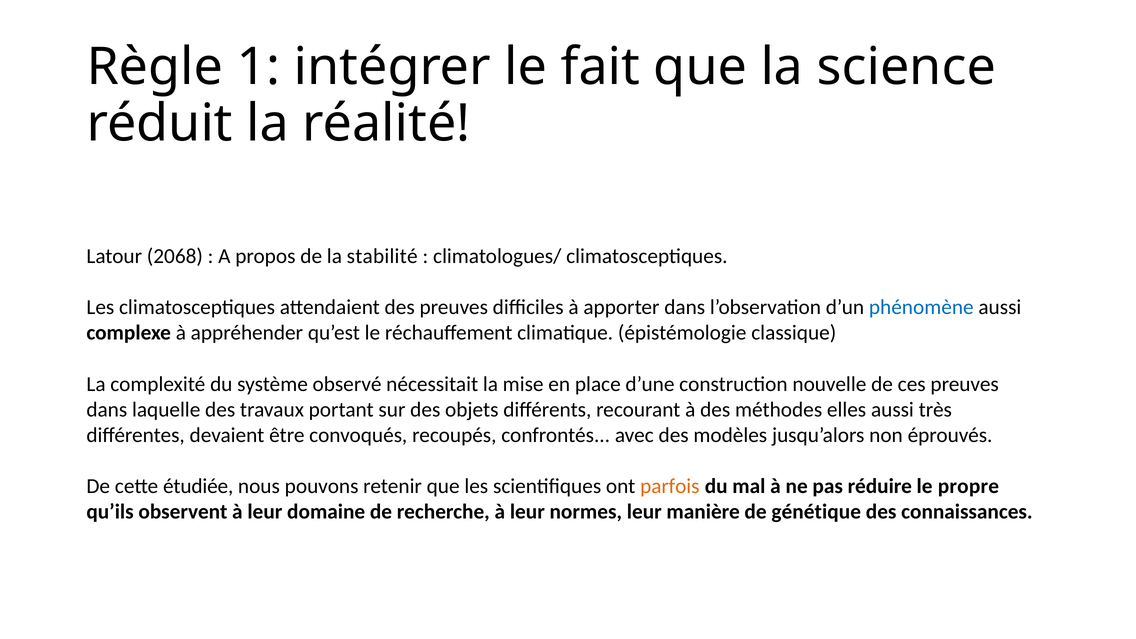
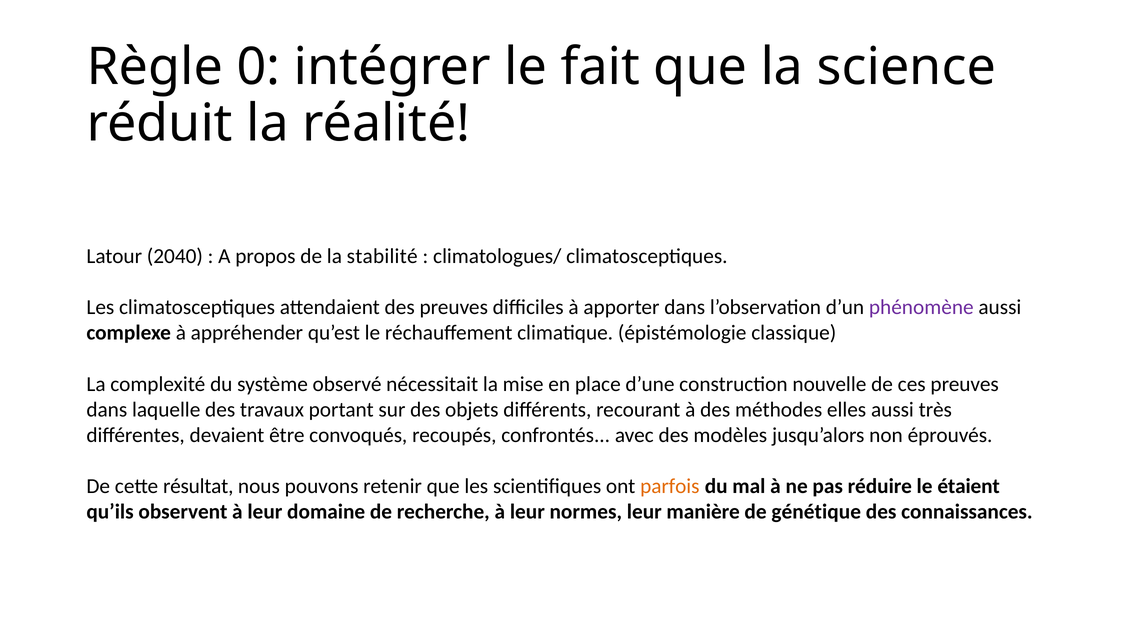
1: 1 -> 0 (258, 67)
2068: 2068 -> 2040 (175, 256)
phénomène colour: blue -> purple (921, 307)
étudiée: étudiée -> résultat (198, 486)
propre: propre -> étaient (969, 486)
